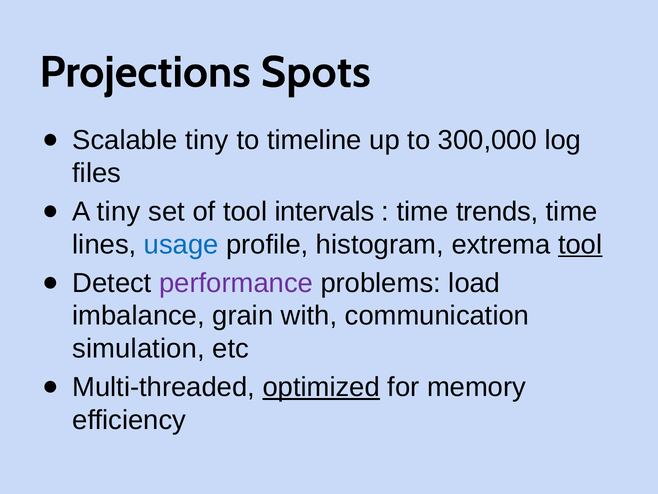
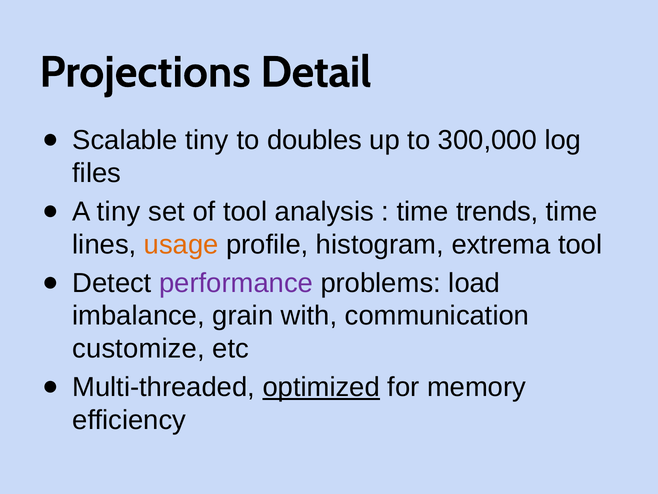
Spots: Spots -> Detail (316, 72)
timeline: timeline -> doubles (315, 140)
intervals: intervals -> analysis (324, 211)
usage colour: blue -> orange (181, 244)
tool underline: present -> none (580, 244)
simulation: simulation -> customize (139, 348)
